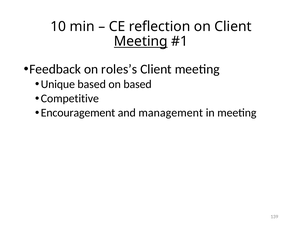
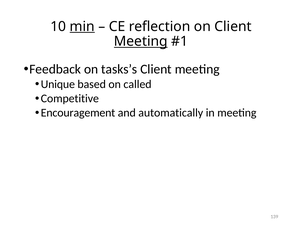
min underline: none -> present (82, 26)
roles’s: roles’s -> tasks’s (119, 69)
on based: based -> called (138, 84)
management: management -> automatically (171, 113)
